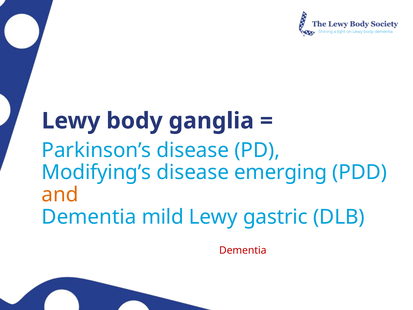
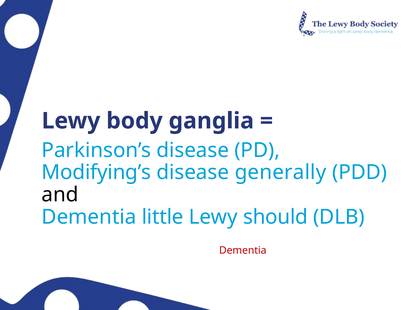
emerging: emerging -> generally (281, 172)
and colour: orange -> black (60, 195)
mild: mild -> little (163, 217)
gastric: gastric -> should (275, 217)
